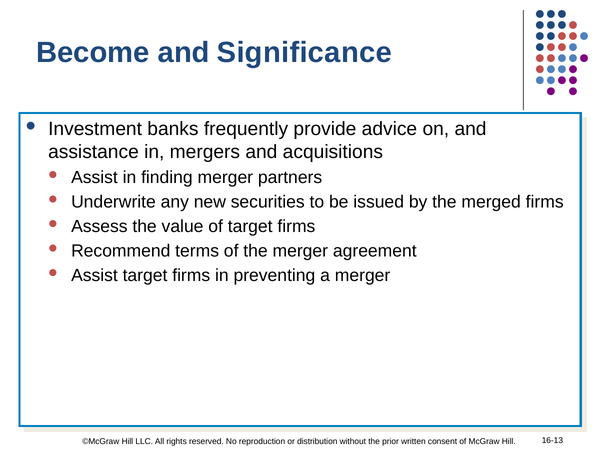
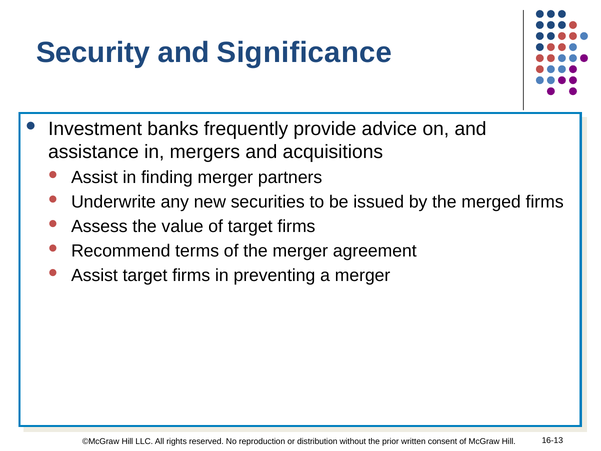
Become: Become -> Security (93, 53)
